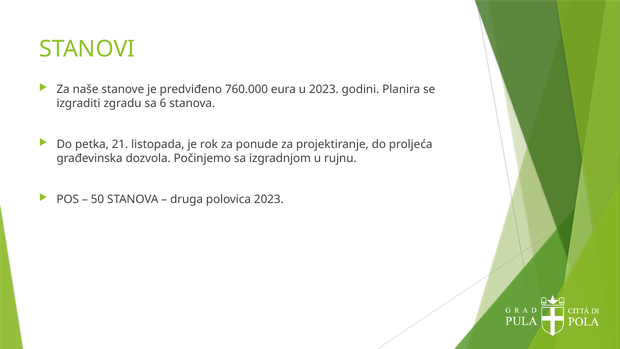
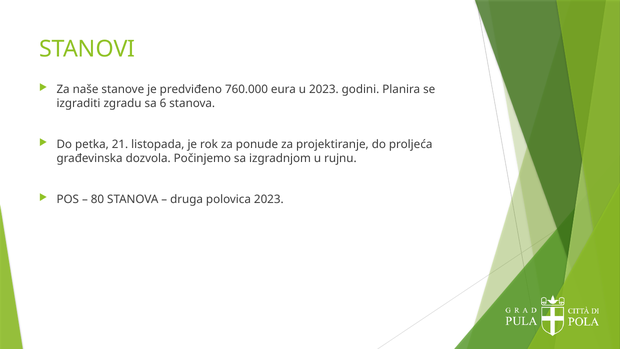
50: 50 -> 80 (97, 199)
